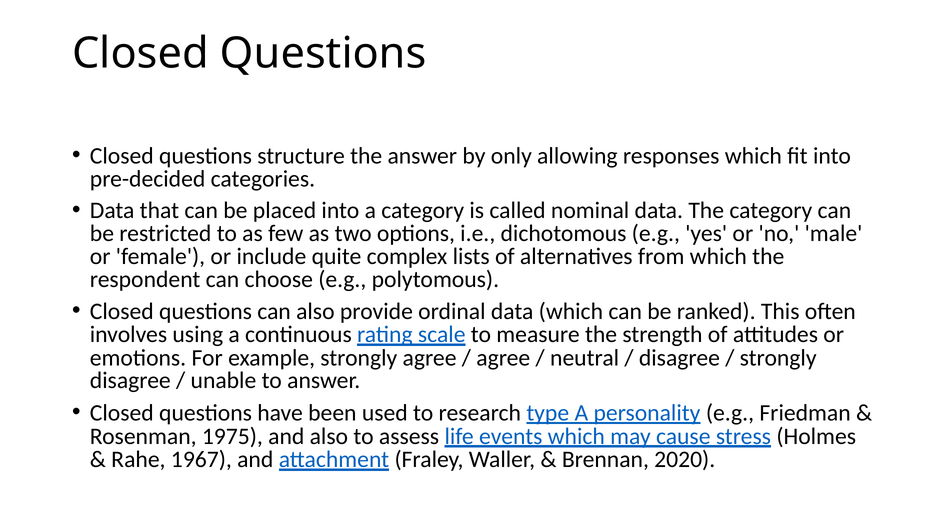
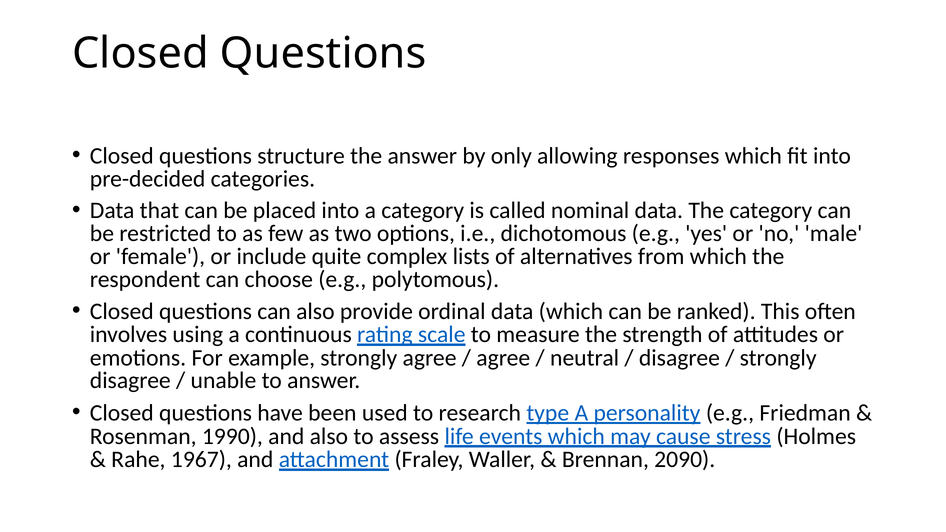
1975: 1975 -> 1990 (232, 436)
2020: 2020 -> 2090 (685, 460)
